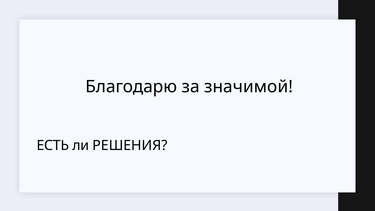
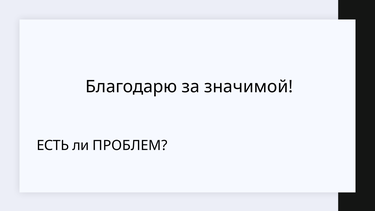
РЕШЕНИЯ: РЕШЕНИЯ -> ПРОБЛЕМ (130, 145)
